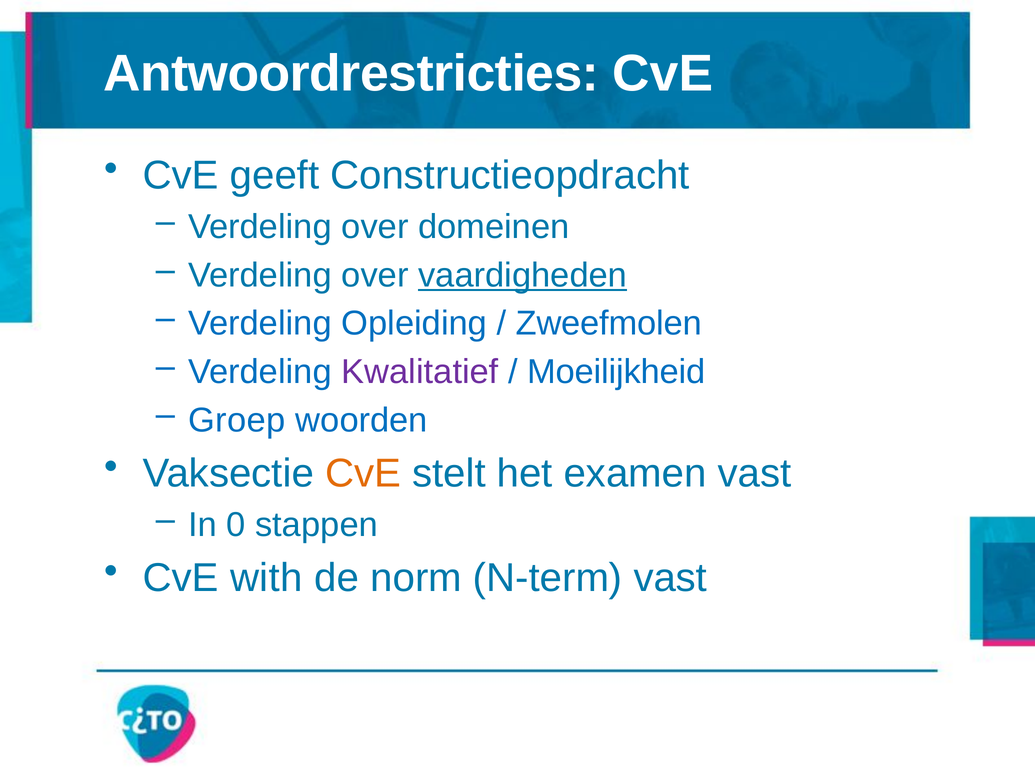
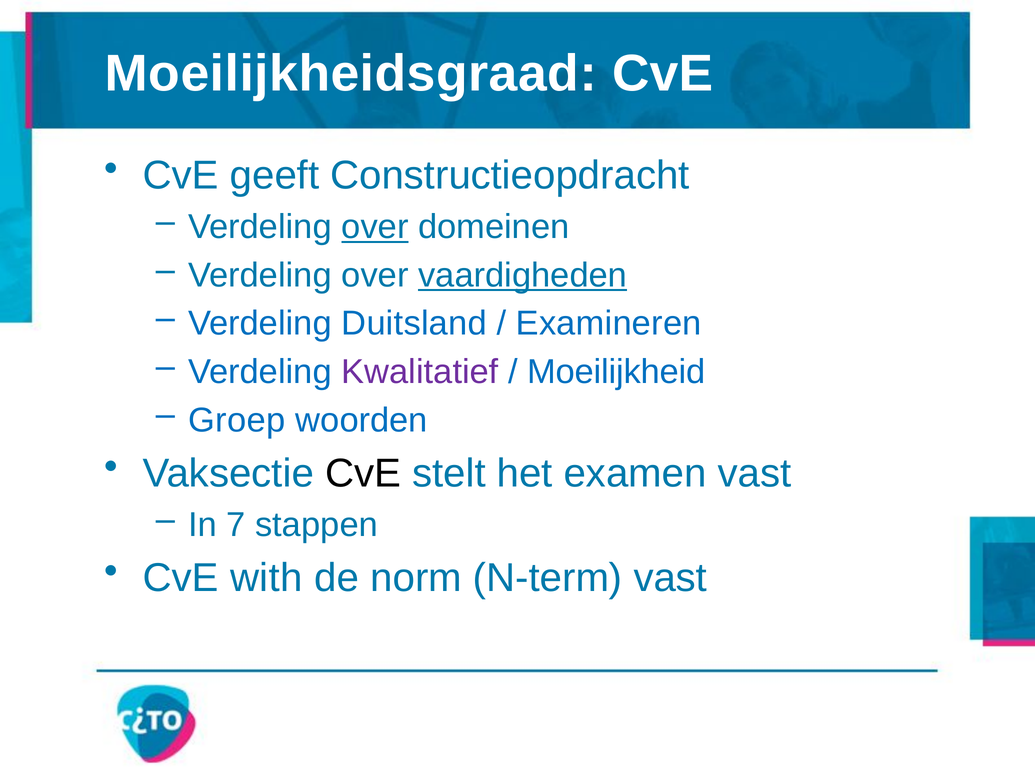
Antwoordrestricties: Antwoordrestricties -> Moeilijkheidsgraad (351, 74)
over underline: none -> present (375, 227)
Opleiding: Opleiding -> Duitsland (414, 324)
Zweefmolen: Zweefmolen -> Examineren (609, 324)
CvE colour: orange -> black (363, 474)
0: 0 -> 7 (236, 525)
